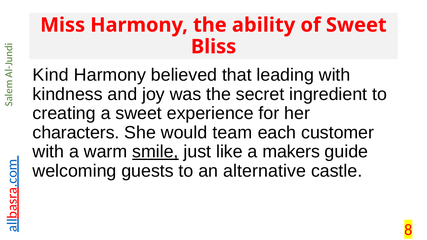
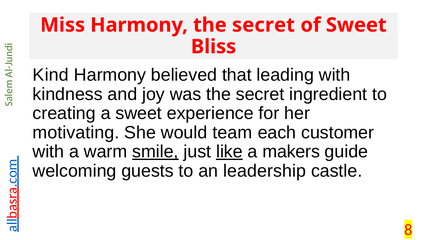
Harmony the ability: ability -> secret (263, 25)
characters: characters -> motivating (76, 133)
like underline: none -> present (229, 152)
alternative: alternative -> leadership (265, 171)
